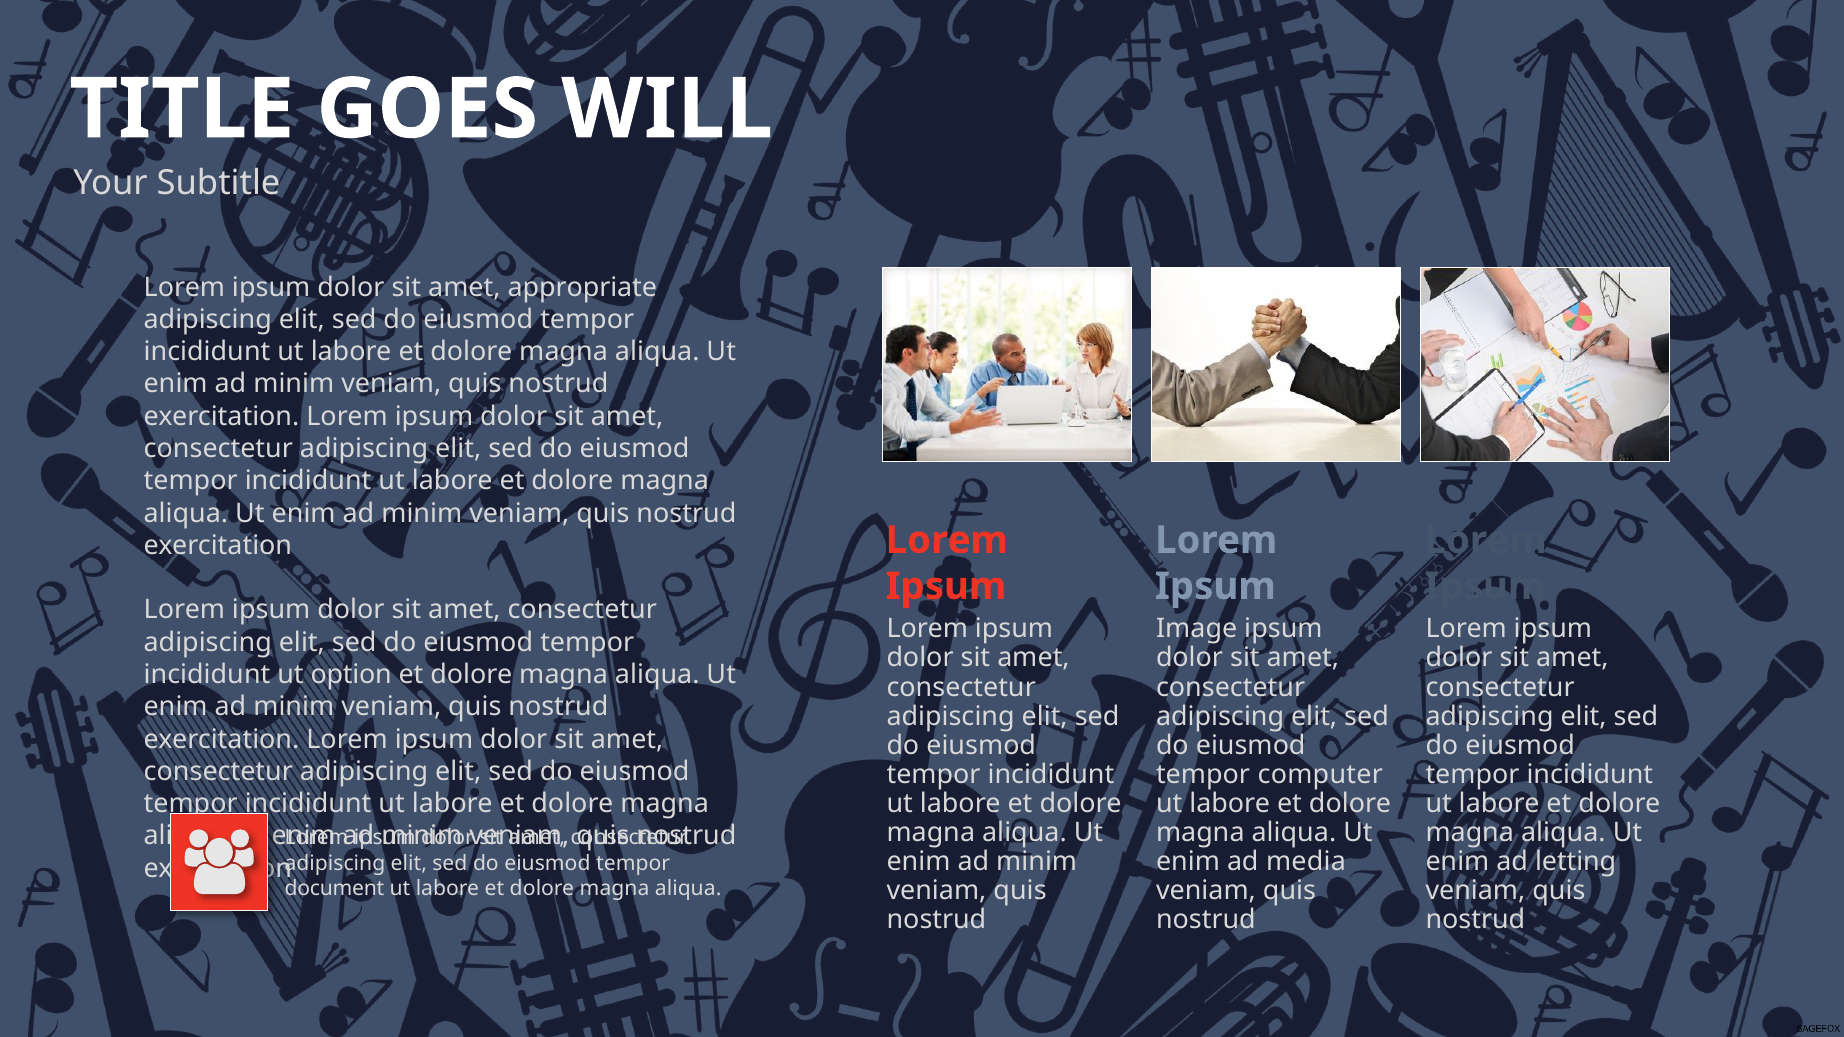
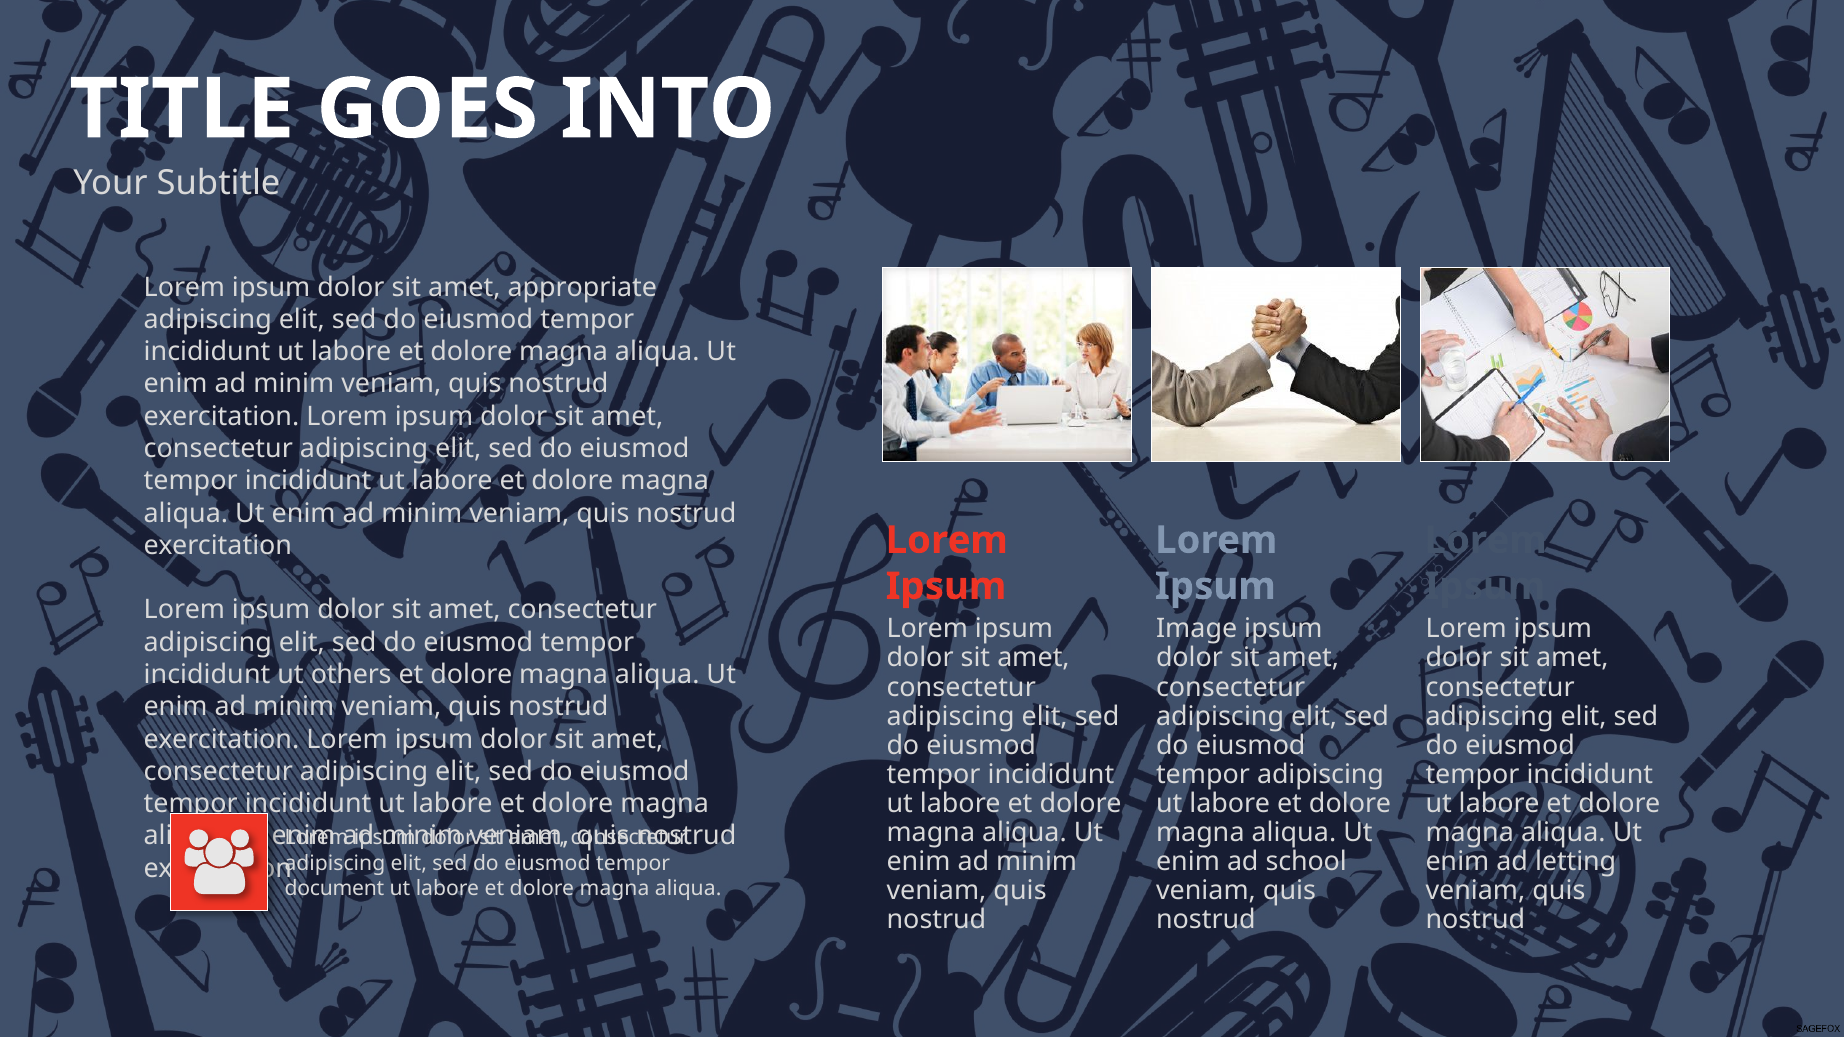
WILL: WILL -> INTO (668, 109)
option: option -> others (351, 675)
tempor computer: computer -> adipiscing (1320, 775)
media: media -> school (1306, 862)
